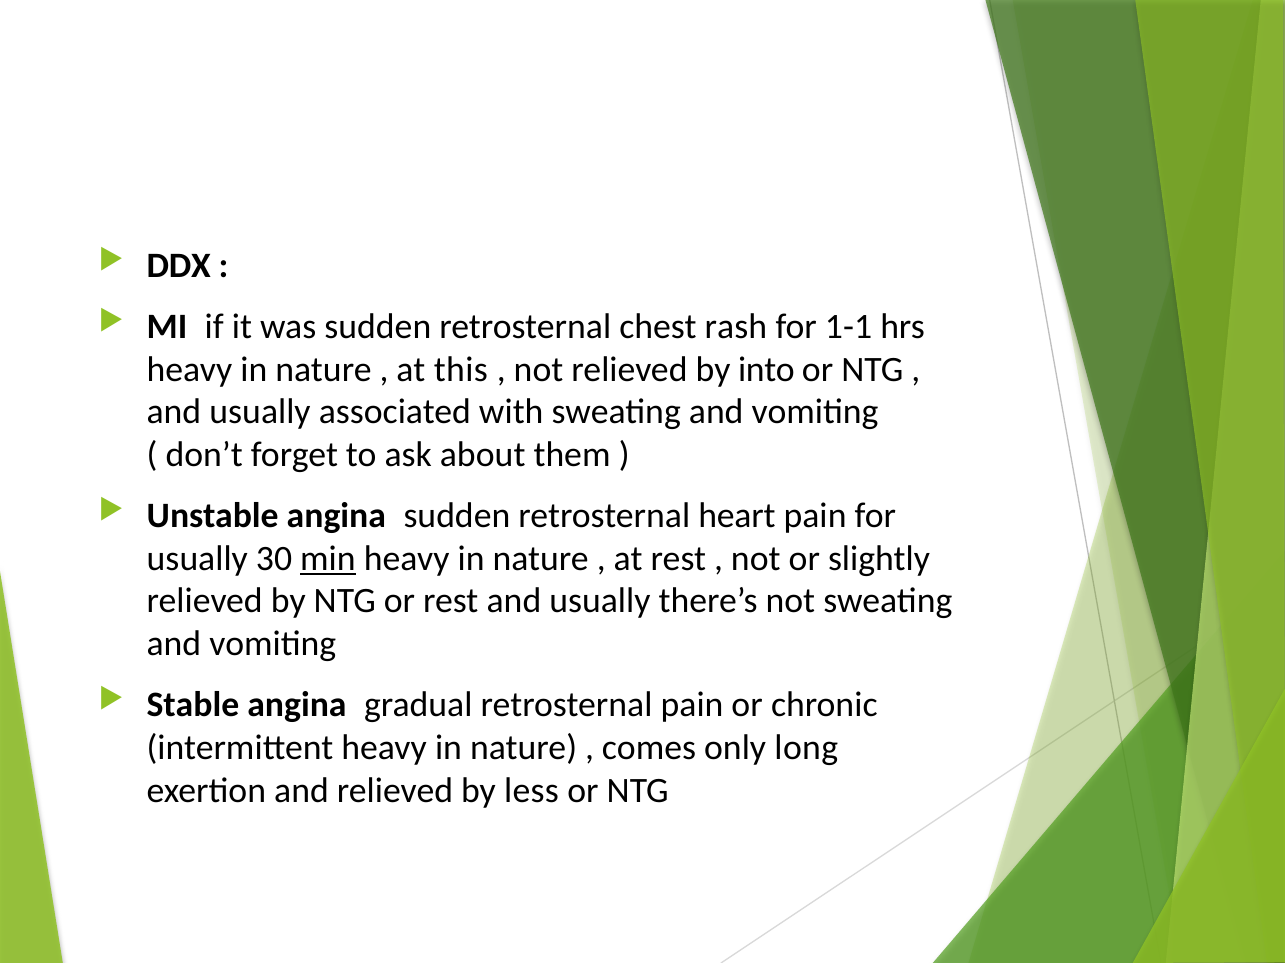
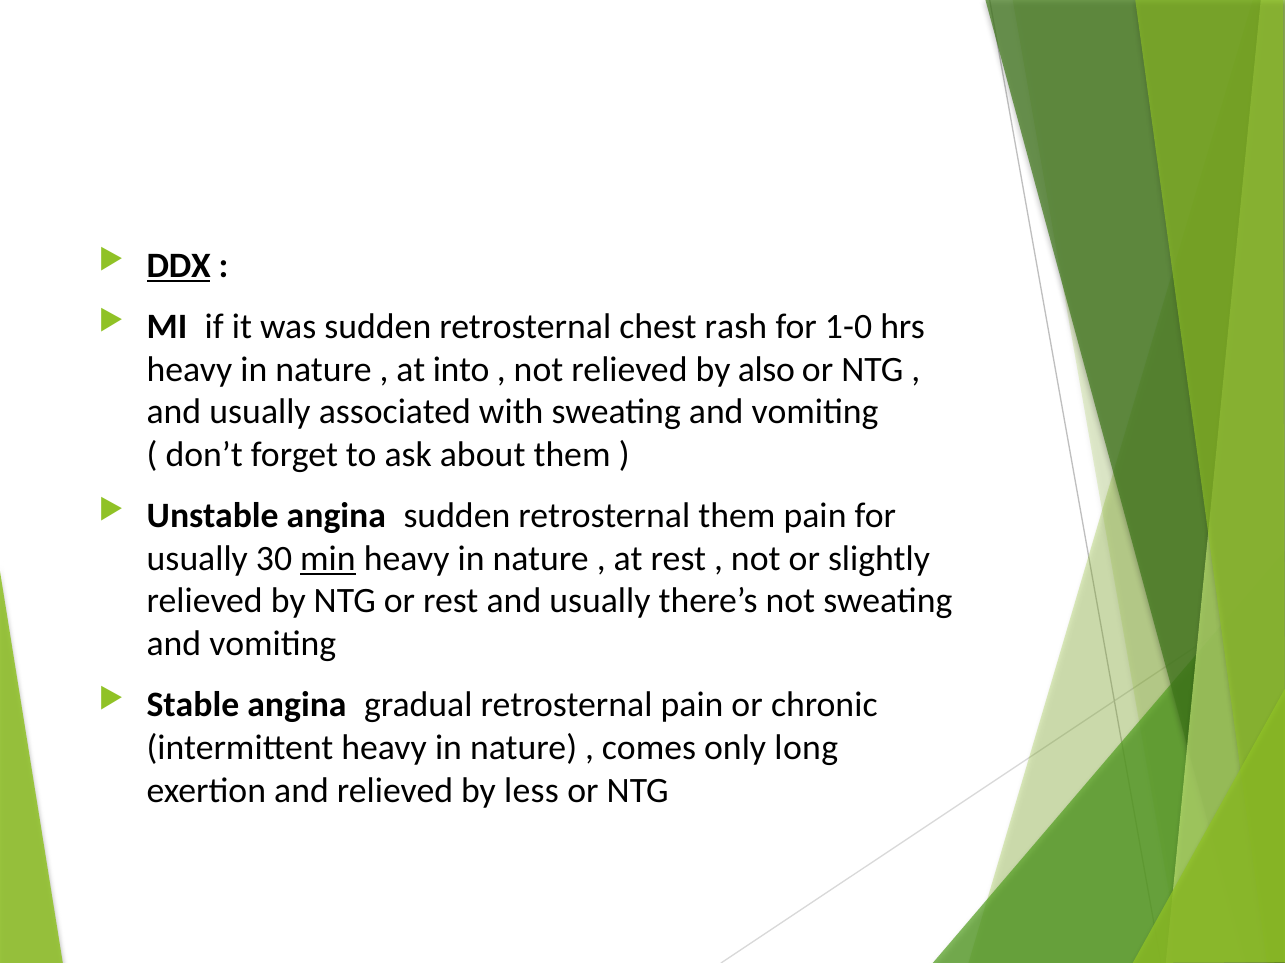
DDX underline: none -> present (179, 266)
1-1: 1-1 -> 1-0 (849, 327)
this: this -> into (461, 370)
into: into -> also (766, 370)
retrosternal heart: heart -> them (737, 516)
